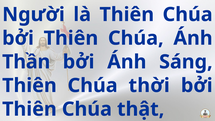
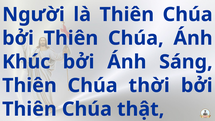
Thần: Thần -> Khúc (26, 62)
